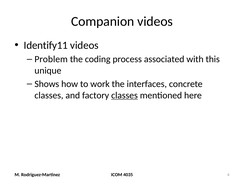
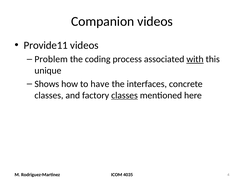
Identify11: Identify11 -> Provide11 (46, 45)
with underline: none -> present (195, 59)
work: work -> have (100, 84)
